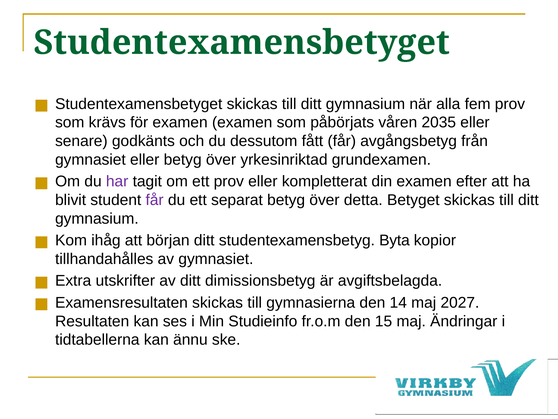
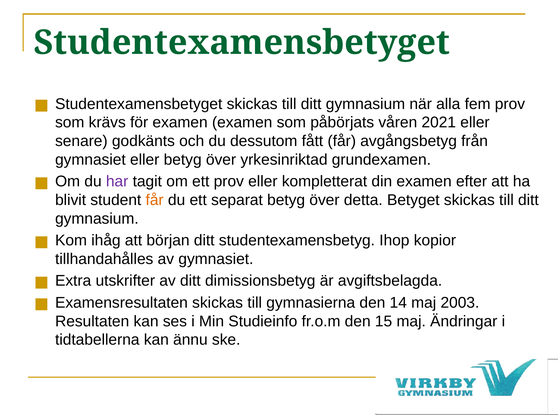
2035: 2035 -> 2021 (439, 122)
får colour: purple -> orange (155, 200)
Byta: Byta -> Ihop (394, 240)
2027: 2027 -> 2003 (460, 302)
